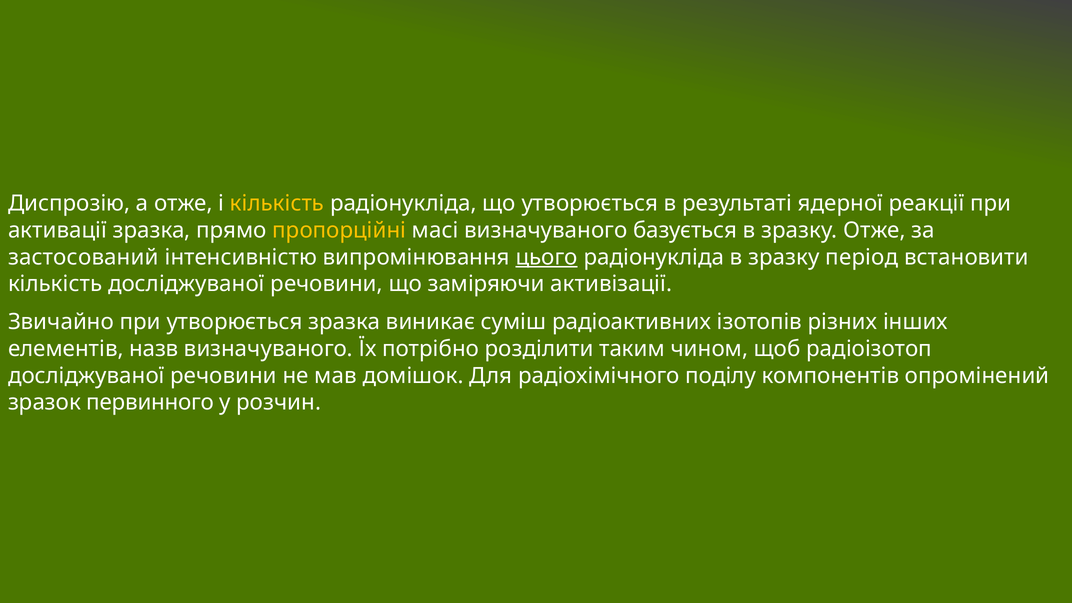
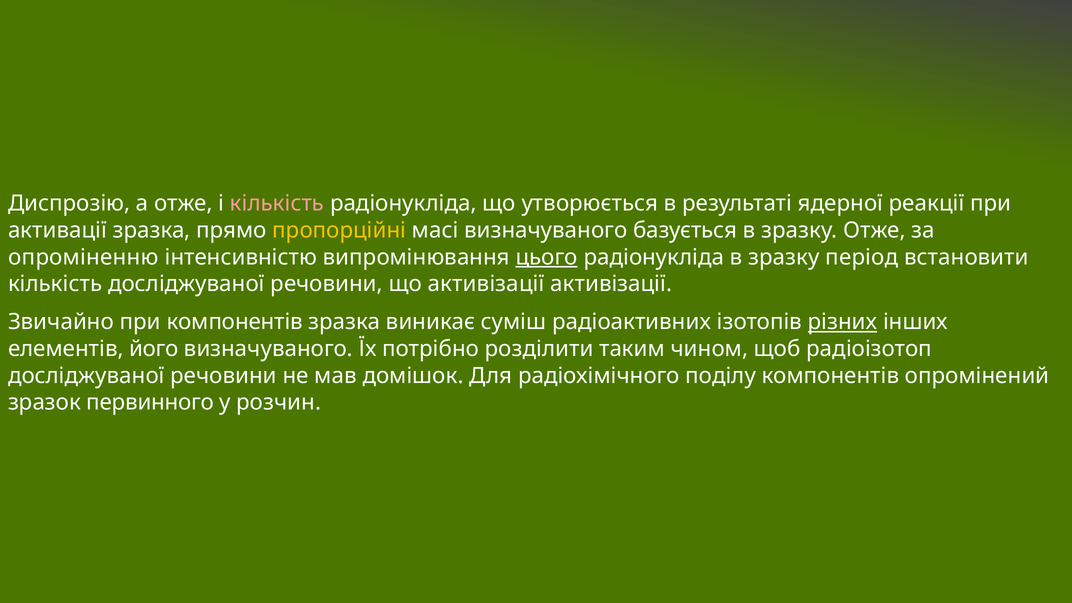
кількість colour: yellow -> pink (277, 204)
застосований: застосований -> опроміненню (83, 257)
що заміряючи: заміряючи -> активізації (486, 284)
при утворюється: утворюється -> компонентів (235, 322)
різних underline: none -> present (843, 322)
назв: назв -> його (154, 349)
